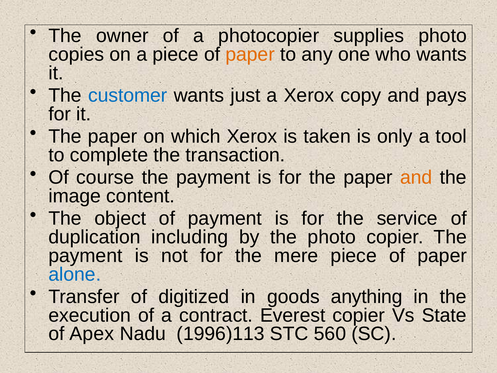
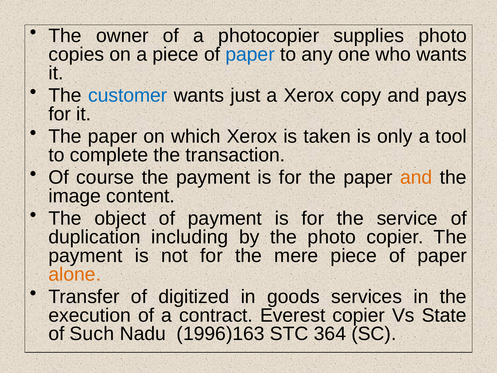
paper colour: orange -> blue (250, 54)
alone colour: blue -> orange (75, 274)
anything: anything -> services (367, 297)
Apex: Apex -> Such (92, 334)
1996)113: 1996)113 -> 1996)163 (221, 334)
560: 560 -> 364 (330, 334)
